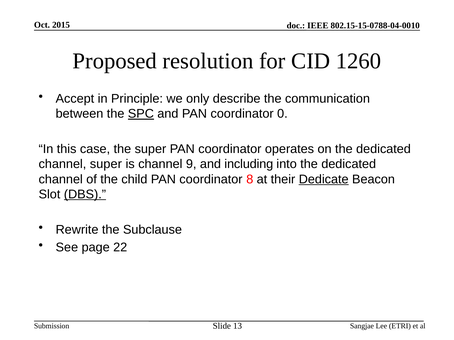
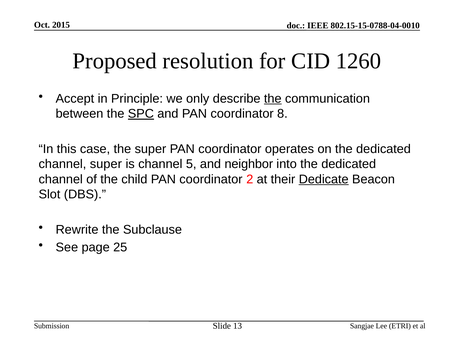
the underline: none -> present (273, 99)
0: 0 -> 8 (282, 114)
9: 9 -> 5 (191, 164)
including: including -> neighbor (249, 164)
8: 8 -> 2 (250, 179)
DBS underline: present -> none (85, 195)
22: 22 -> 25 (120, 248)
